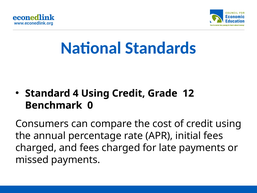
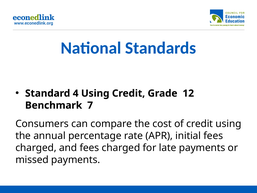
0: 0 -> 7 (90, 105)
